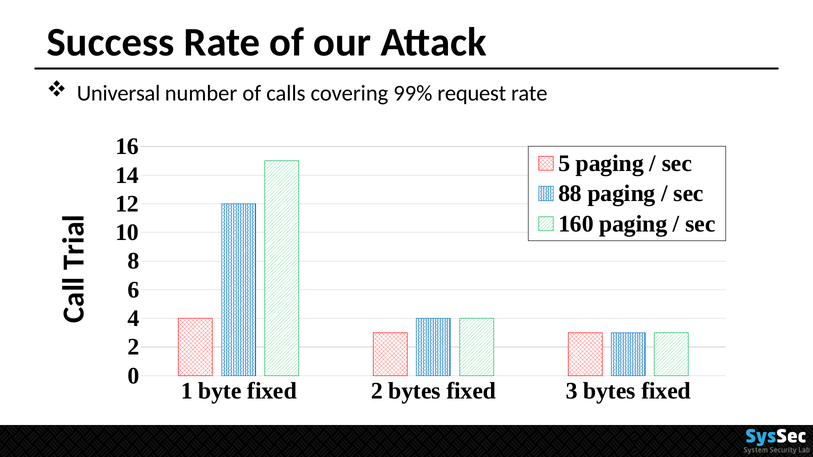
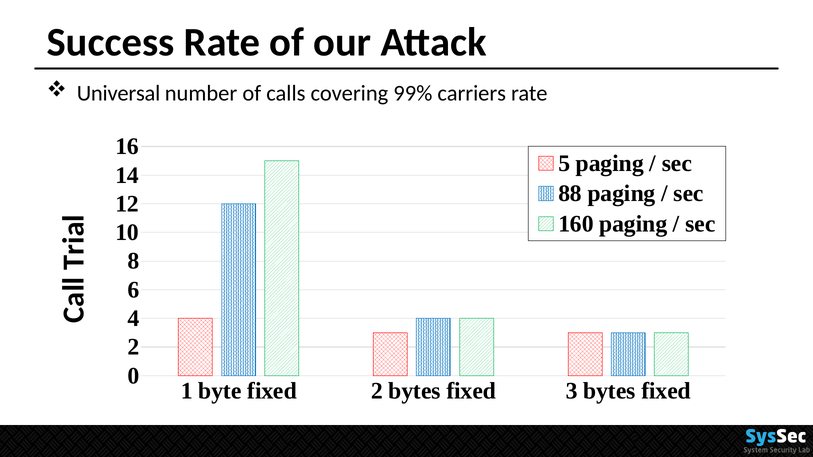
request: request -> carriers (472, 93)
